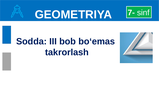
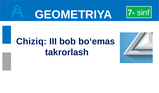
Sodda: Sodda -> Chiziq (31, 41)
